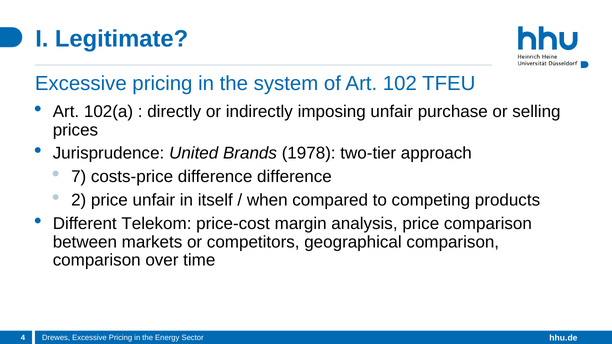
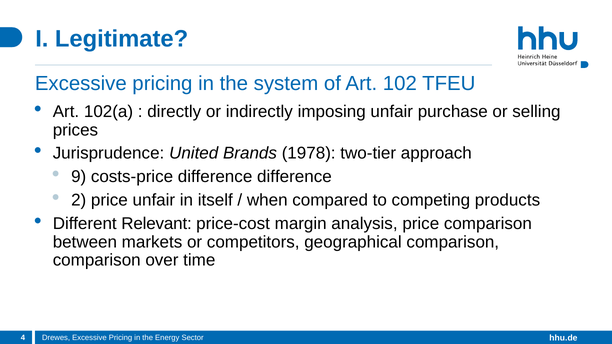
7: 7 -> 9 (79, 177)
Telekom: Telekom -> Relevant (157, 224)
